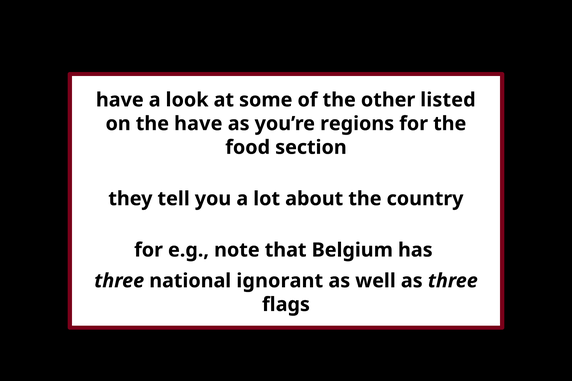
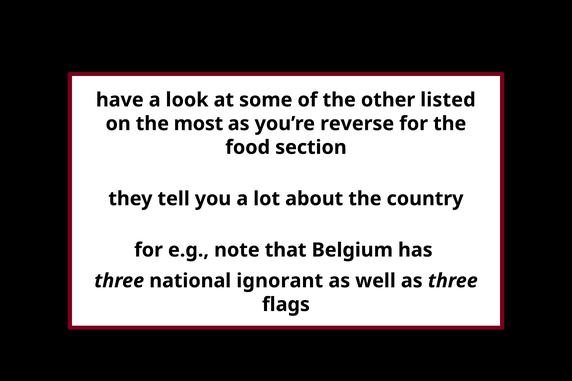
the have: have -> most (198, 124)
regions: regions -> reverse (357, 124)
